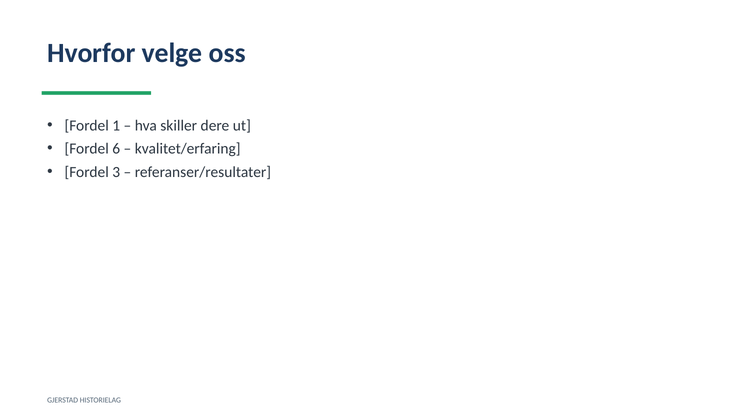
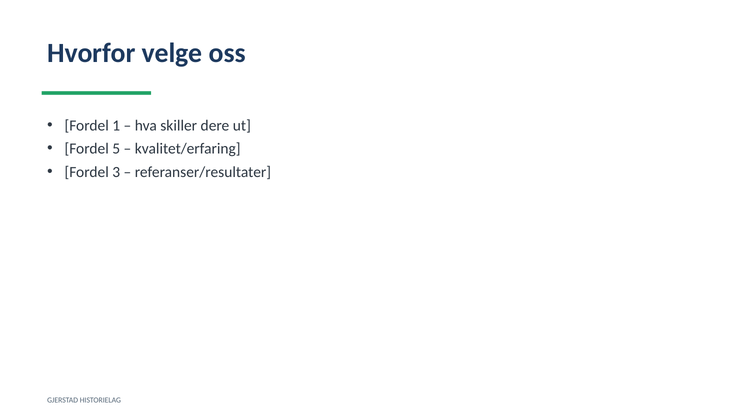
6: 6 -> 5 (116, 149)
